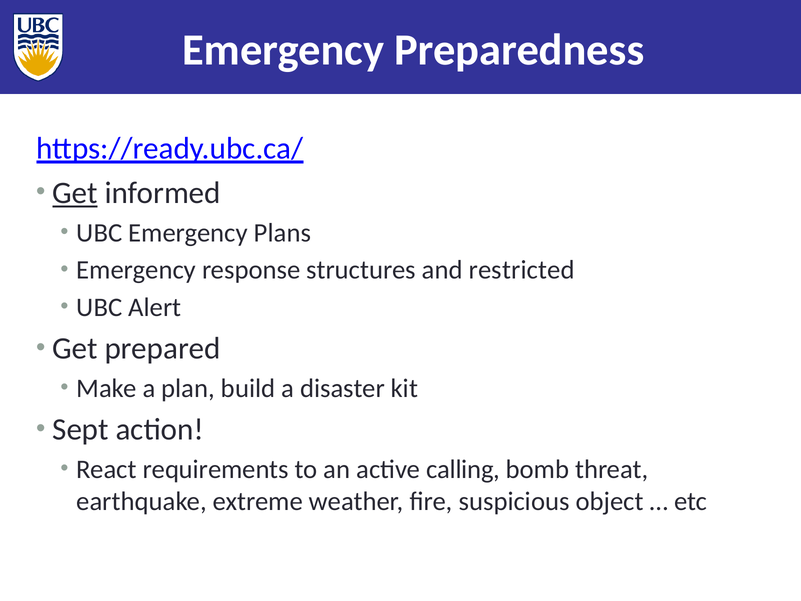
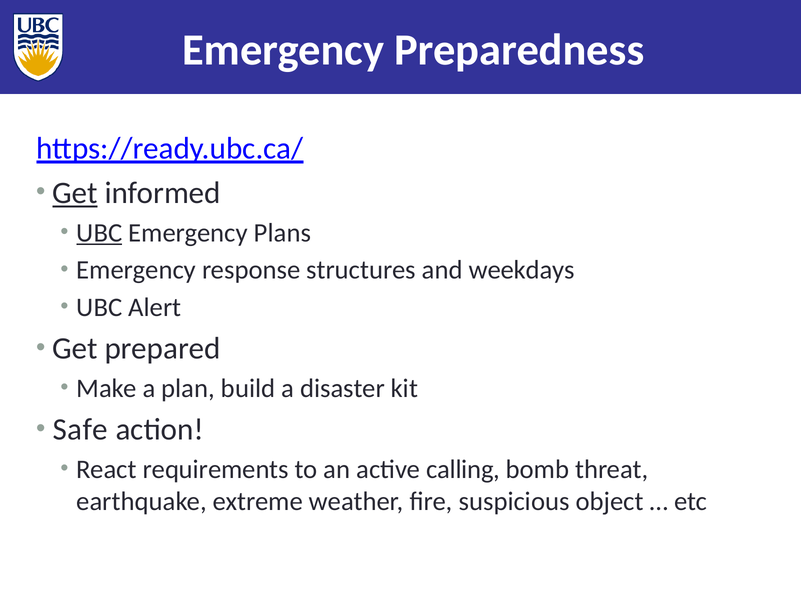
UBC underline: none -> present (99, 233)
restricted: restricted -> weekdays (522, 270)
Sept: Sept -> Safe (80, 429)
